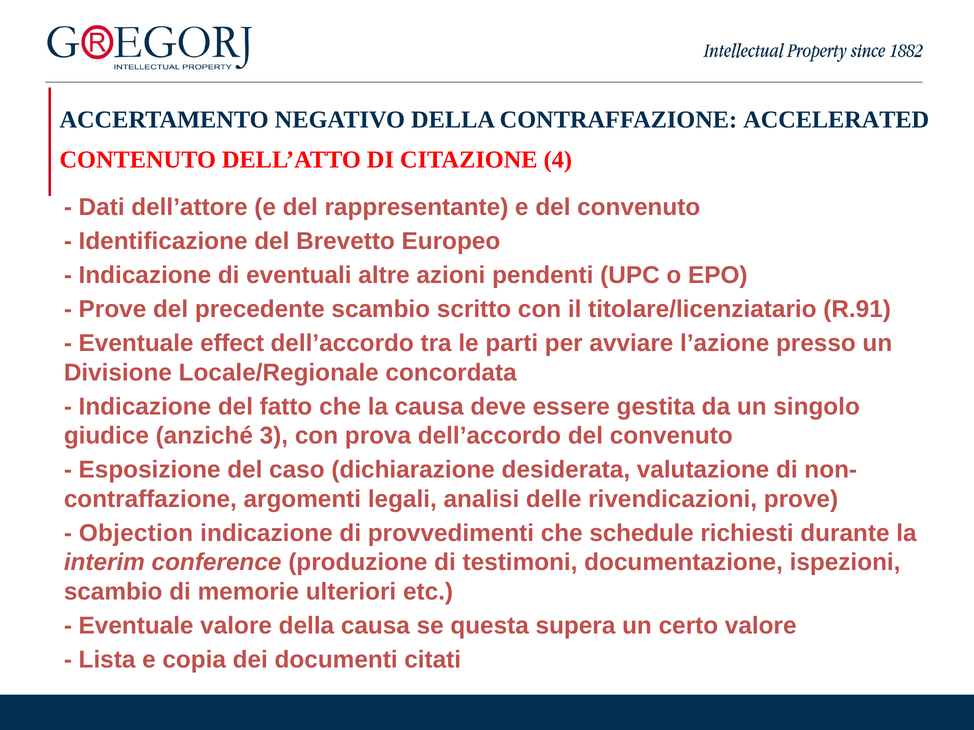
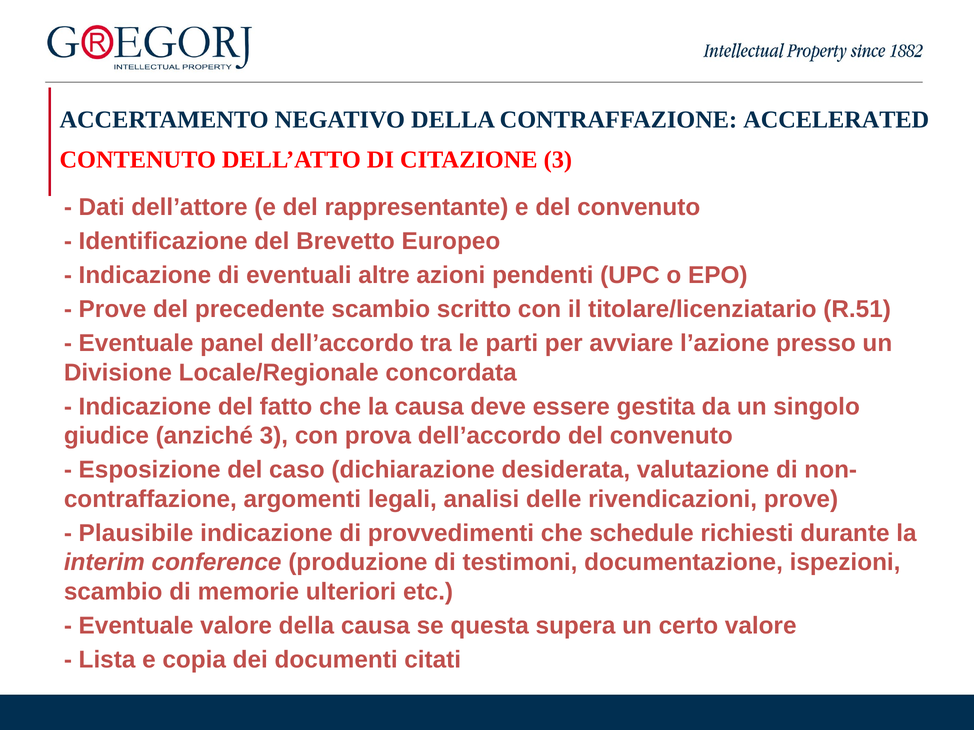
CITAZIONE 4: 4 -> 3 (558, 160)
R.91: R.91 -> R.51 (857, 309)
effect: effect -> panel (232, 344)
Objection: Objection -> Plausibile (136, 533)
